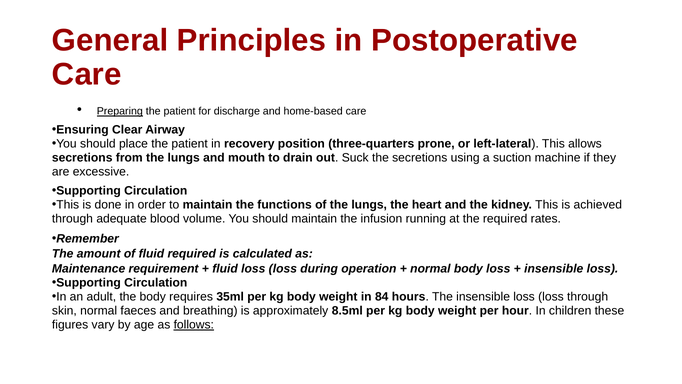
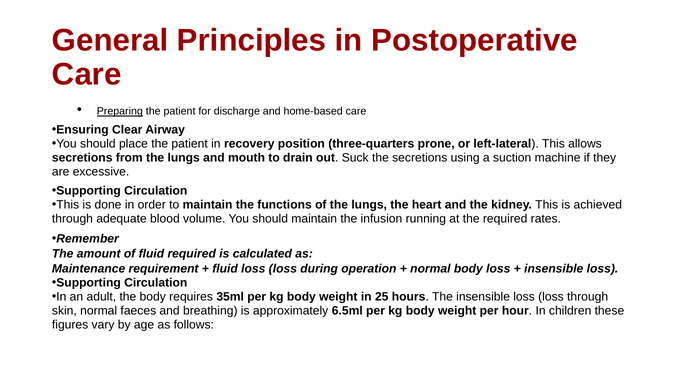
84: 84 -> 25 (382, 296)
8.5ml: 8.5ml -> 6.5ml (347, 310)
follows underline: present -> none (194, 324)
